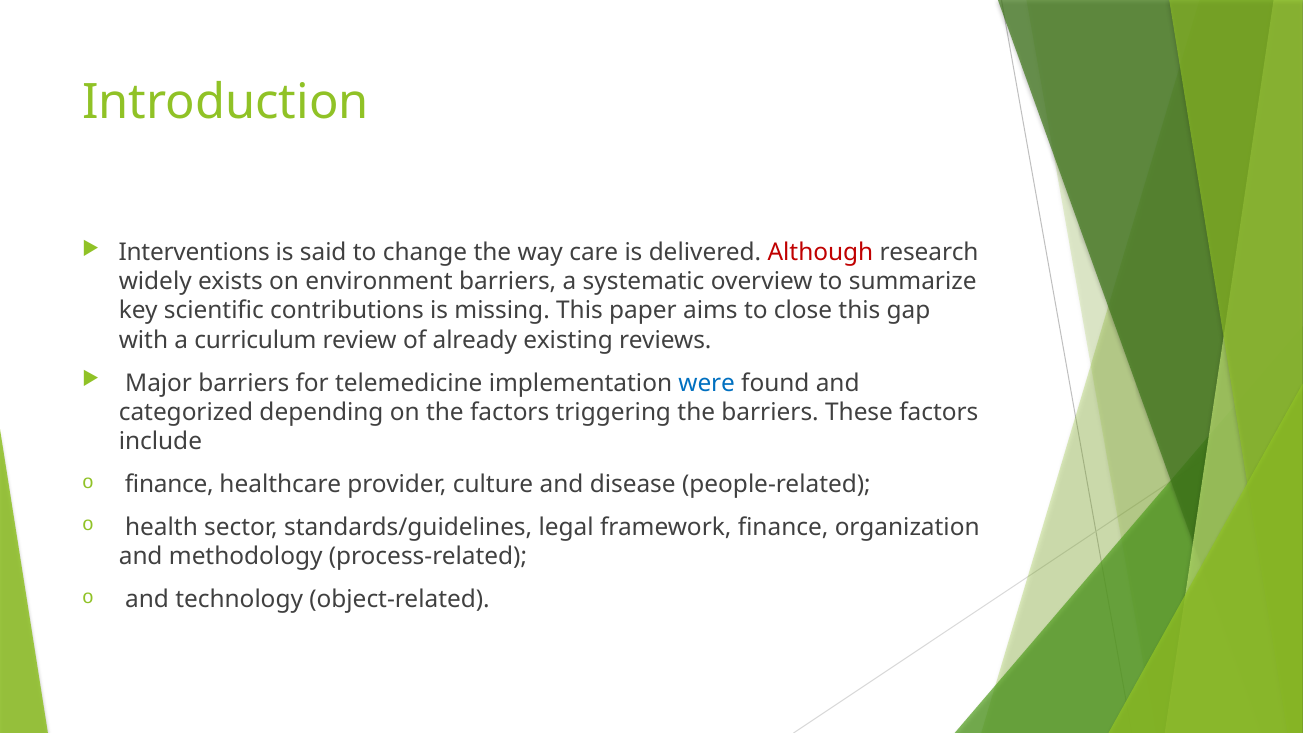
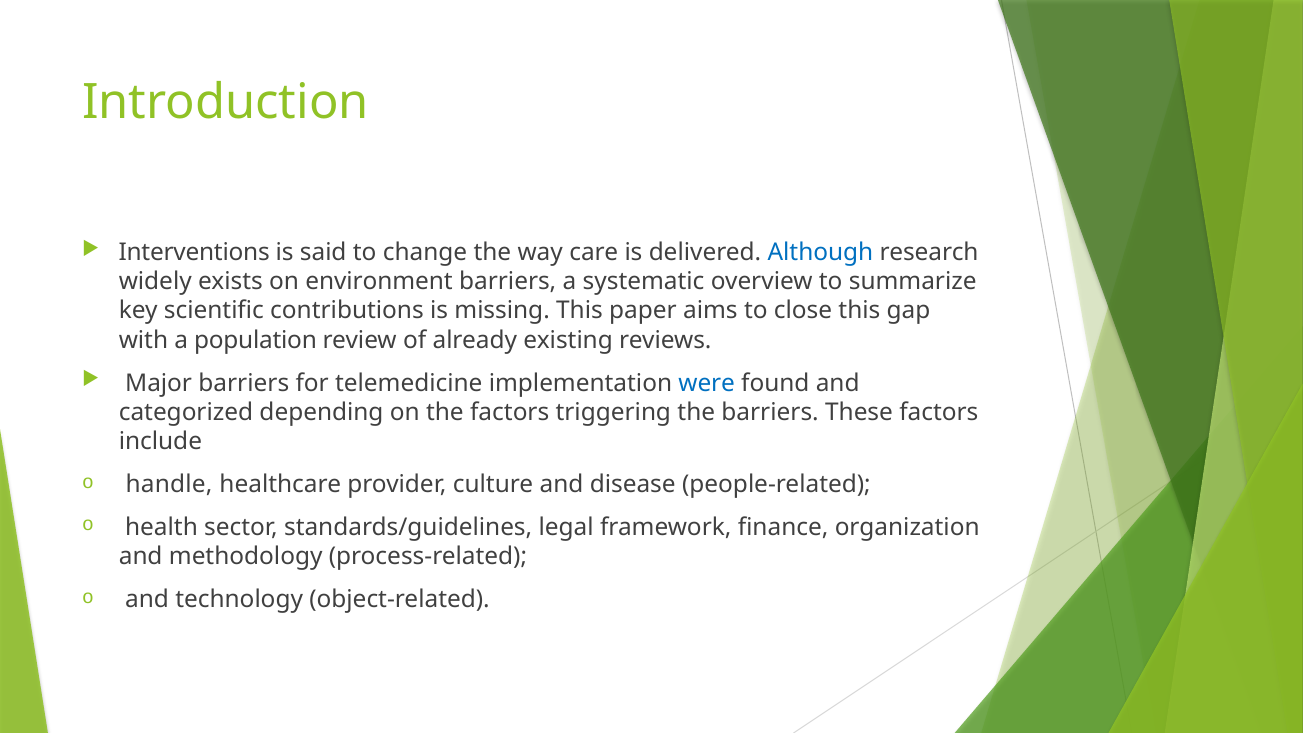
Although colour: red -> blue (820, 252)
curriculum: curriculum -> population (255, 340)
finance: finance -> handle (169, 485)
